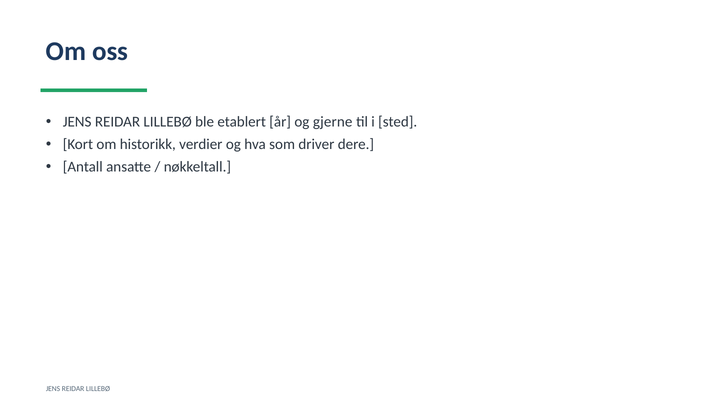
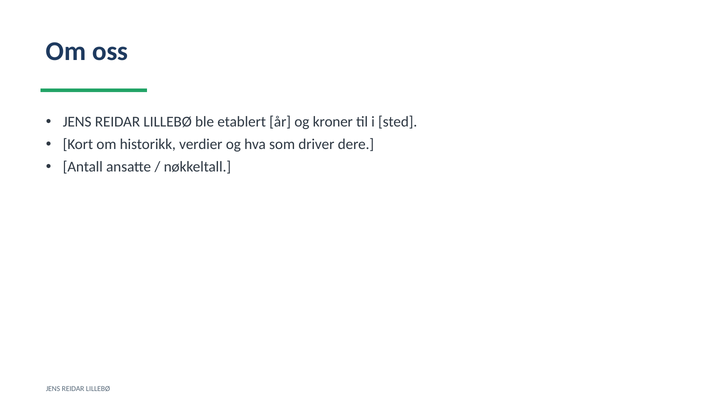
gjerne: gjerne -> kroner (333, 122)
